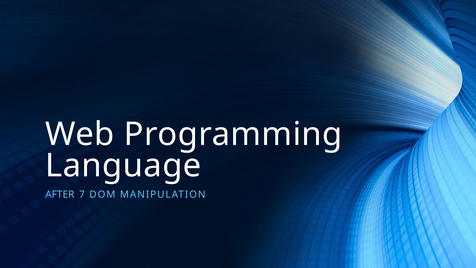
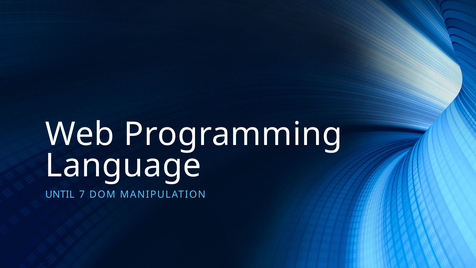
AFTER: AFTER -> UNTIL (60, 195)
